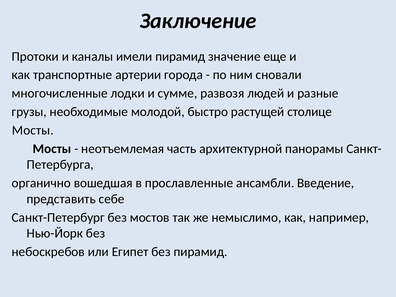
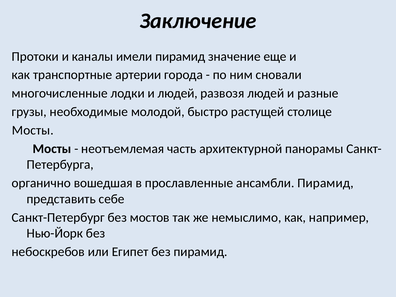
и сумме: сумме -> людей (178, 93)
ансамбли Введение: Введение -> Пирамид (325, 183)
